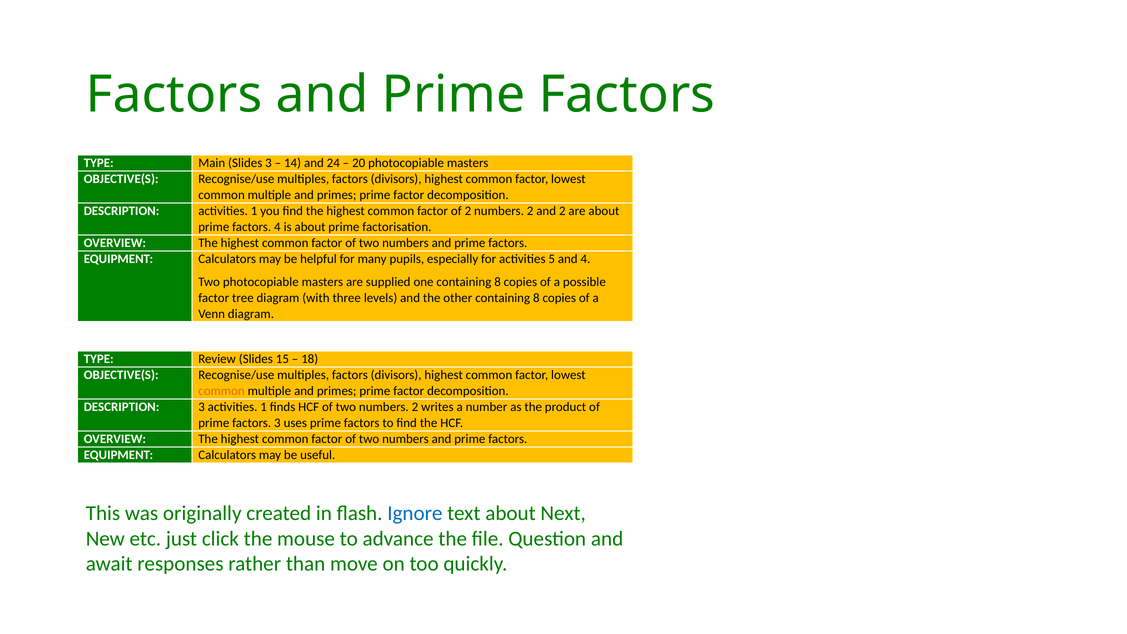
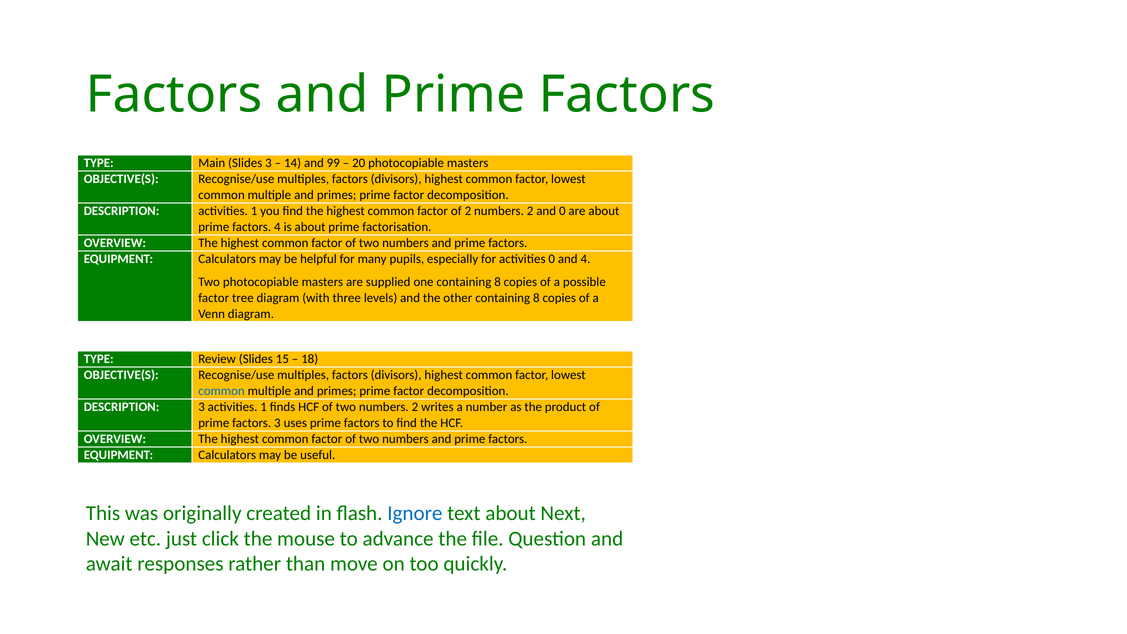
24: 24 -> 99 (333, 163)
and 2: 2 -> 0 (562, 211)
activities 5: 5 -> 0 (552, 259)
common colour: orange -> blue (222, 391)
